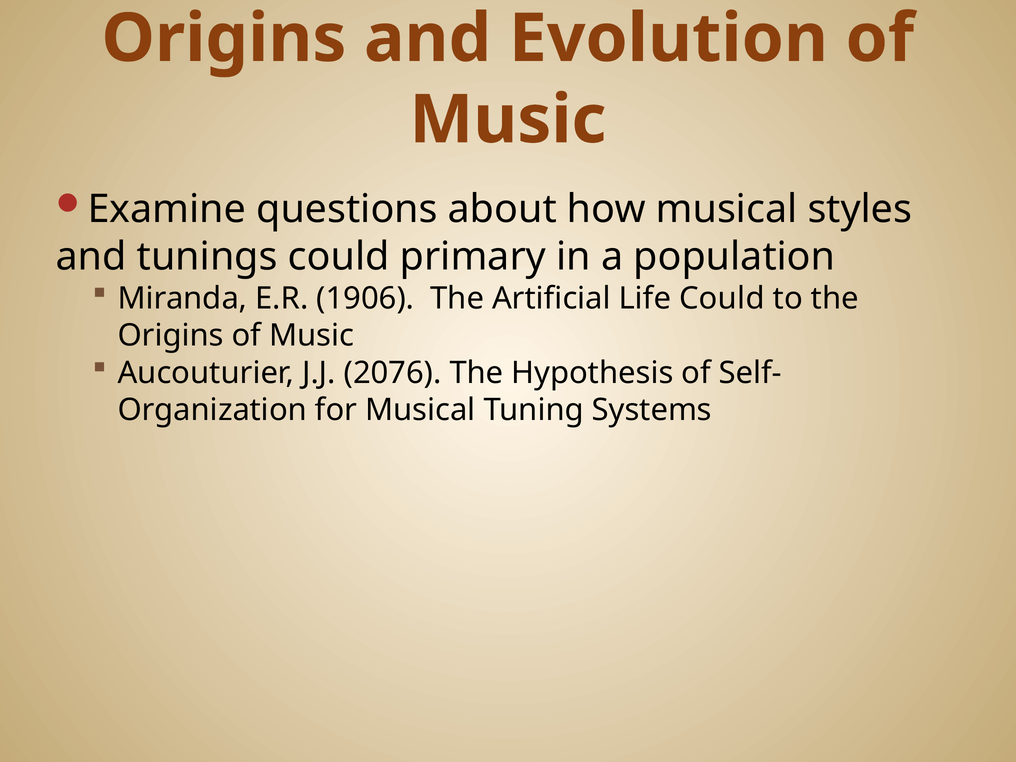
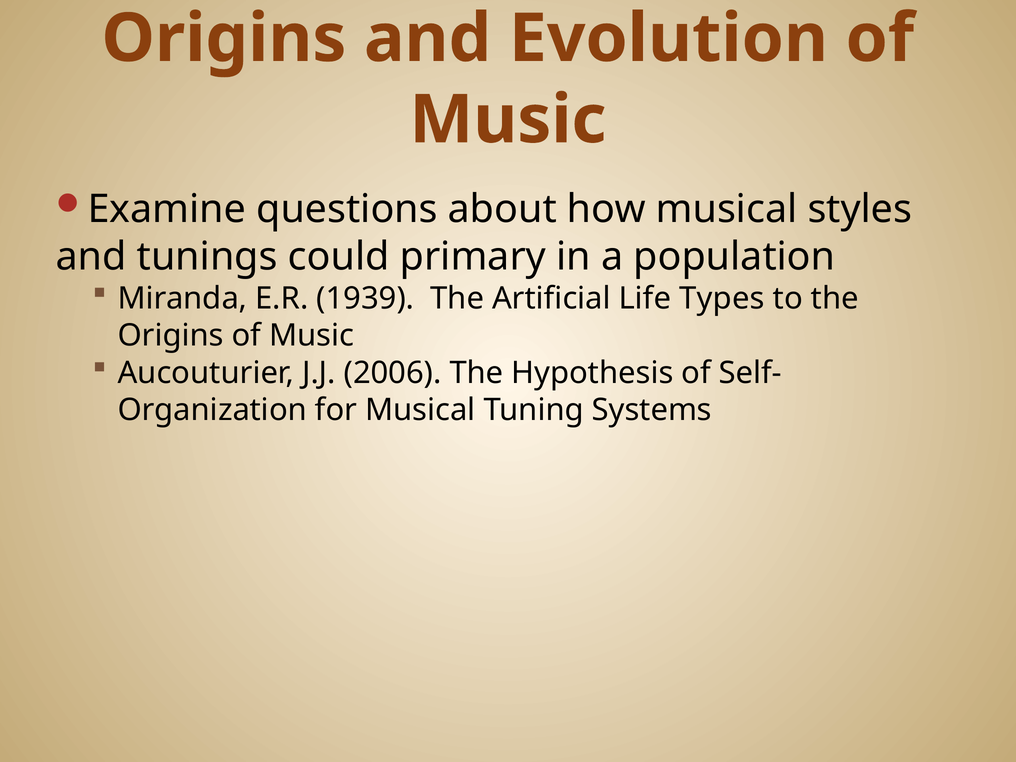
1906: 1906 -> 1939 (365, 298)
Life Could: Could -> Types (722, 298)
2076: 2076 -> 2006 (393, 373)
